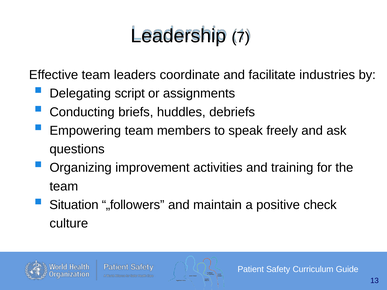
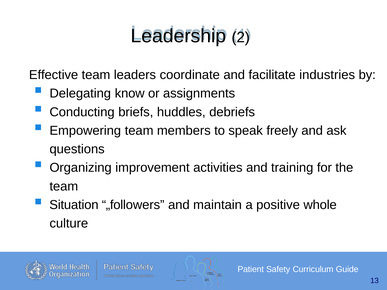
7: 7 -> 2 (241, 37)
script: script -> know (130, 94)
check: check -> whole (320, 205)
